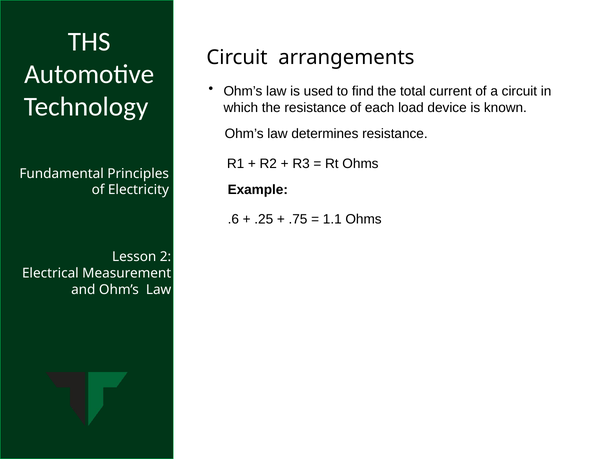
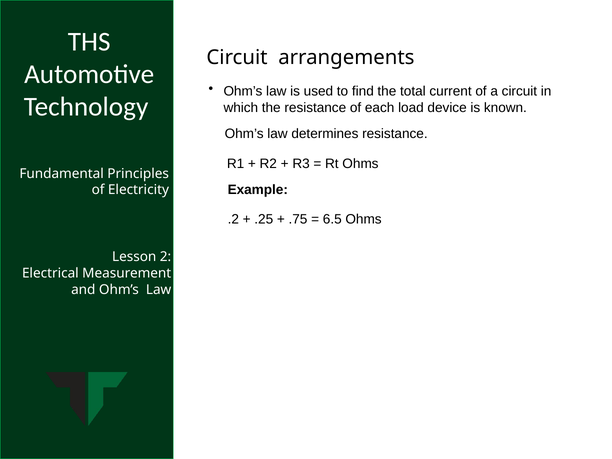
.6: .6 -> .2 (233, 219)
1.1: 1.1 -> 6.5 (332, 219)
